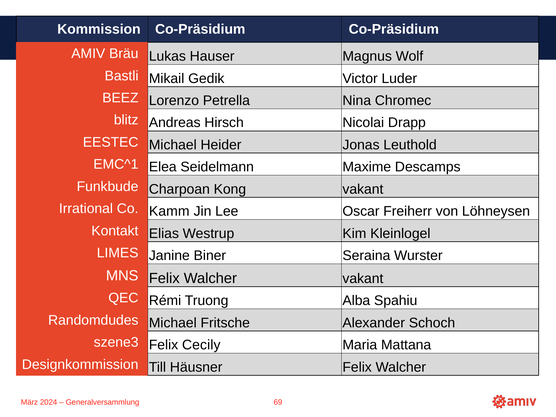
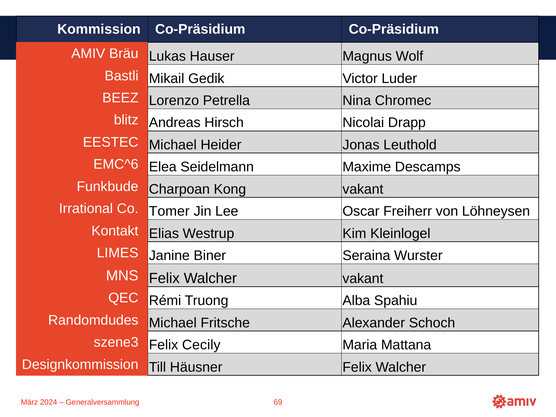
EMC^1: EMC^1 -> EMC^6 (116, 164)
Kamm: Kamm -> Tomer (169, 211)
